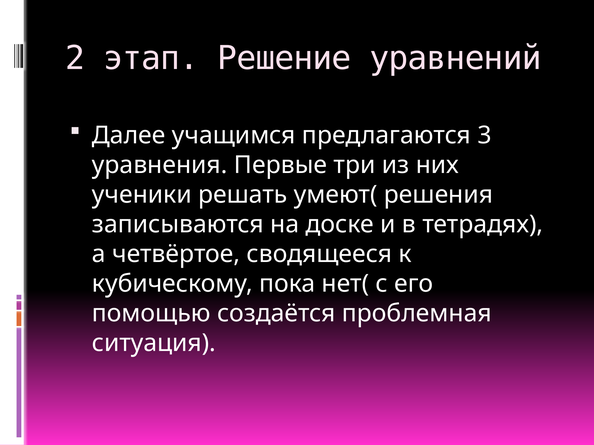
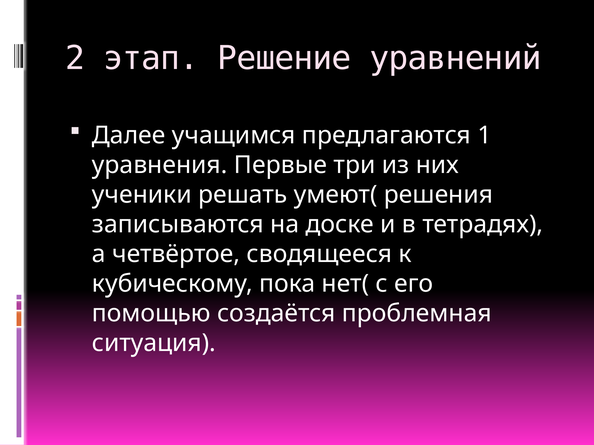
3: 3 -> 1 (484, 135)
